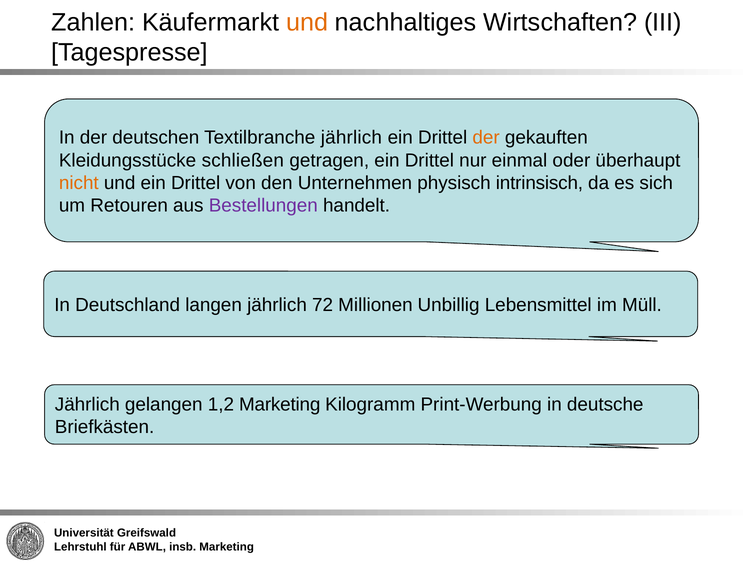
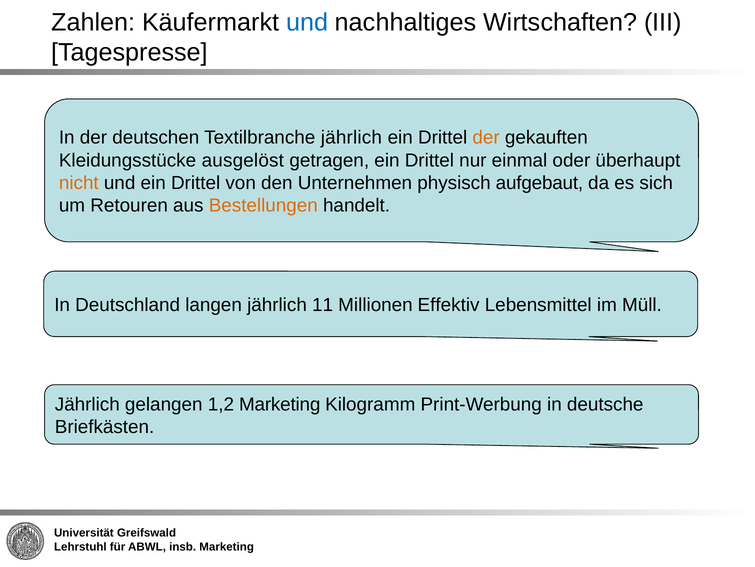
und colour: orange -> blue (307, 22)
schließen: schließen -> ausgelöst (243, 160)
intrinsisch: intrinsisch -> aufgebaut (539, 183)
Bestellungen colour: purple -> orange (263, 205)
72: 72 -> 11 (323, 305)
Unbillig: Unbillig -> Effektiv (449, 305)
